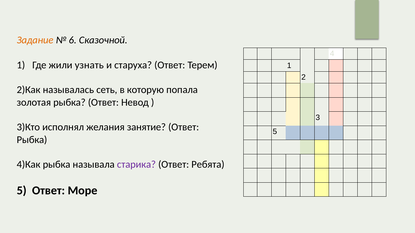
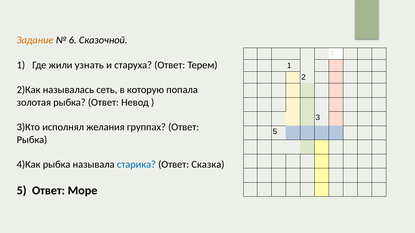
занятие: занятие -> группах (146, 127)
старика colour: purple -> blue (136, 165)
Ребята: Ребята -> Сказка (208, 165)
